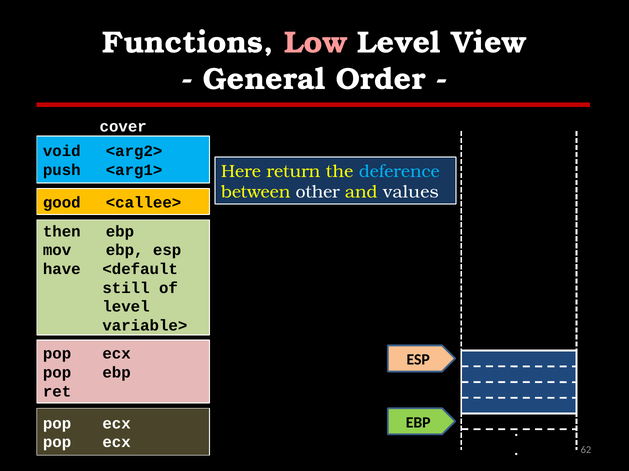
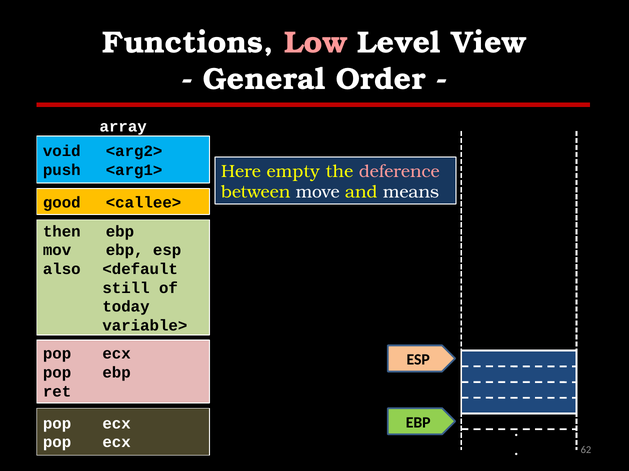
cover: cover -> array (123, 127)
return: return -> empty (293, 172)
deference colour: light blue -> pink (399, 172)
other: other -> move (318, 193)
values: values -> means (411, 193)
have: have -> also (62, 269)
level: level -> today (126, 307)
